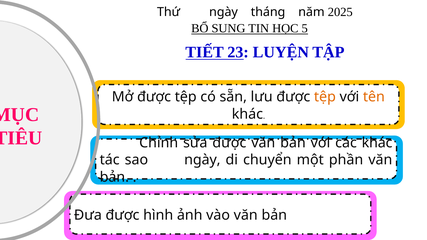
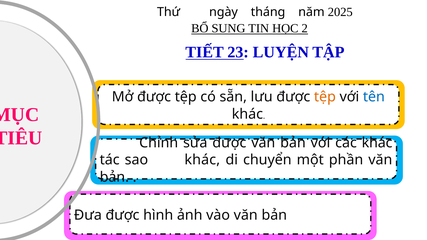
5: 5 -> 2 (305, 28)
tên colour: orange -> blue (374, 97)
sao ngày: ngày -> khác (202, 160)
